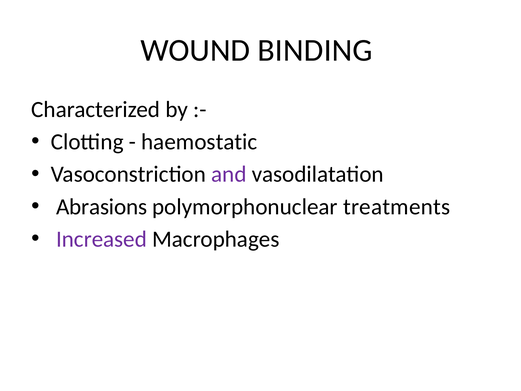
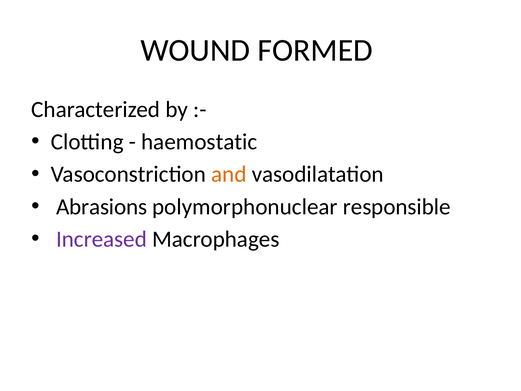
BINDING: BINDING -> FORMED (315, 50)
and colour: purple -> orange (229, 174)
treatments: treatments -> responsible (397, 207)
